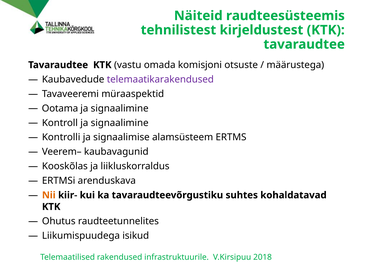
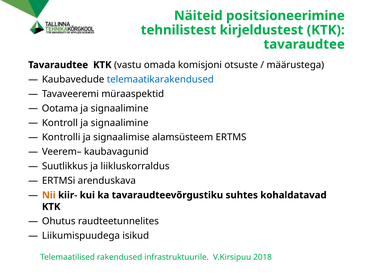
raudteesüsteemis: raudteesüsteemis -> positsioneerimine (285, 16)
telemaatikarakendused colour: purple -> blue (160, 79)
Kooskõlas: Kooskõlas -> Suutlikkus (65, 166)
